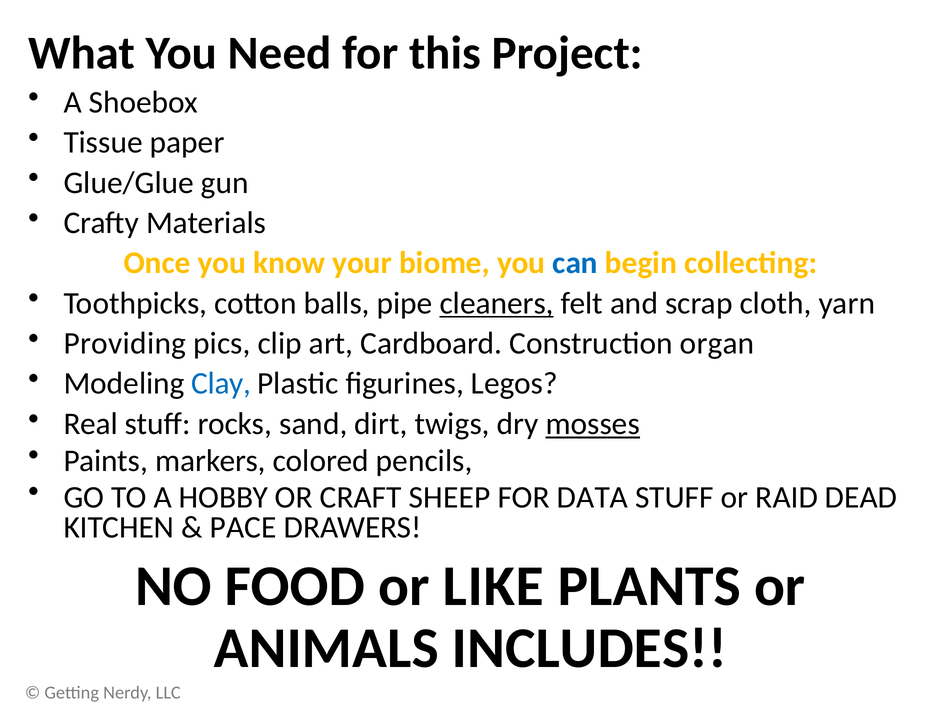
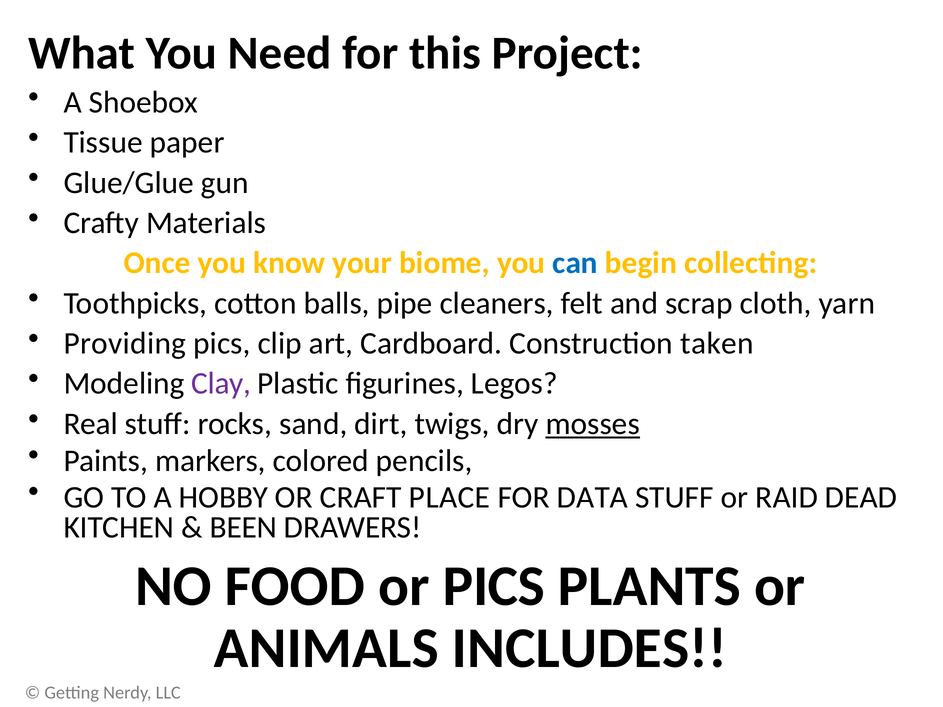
cleaners underline: present -> none (497, 303)
organ: organ -> taken (717, 344)
Clay colour: blue -> purple (221, 384)
SHEEP: SHEEP -> PLACE (449, 498)
PACE: PACE -> BEEN (243, 528)
or LIKE: LIKE -> PICS (494, 586)
